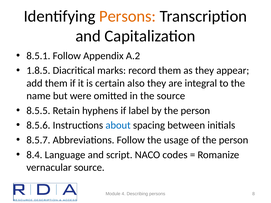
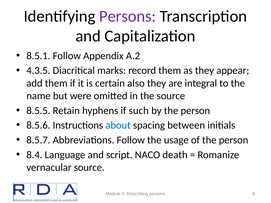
Persons colour: orange -> purple (128, 16)
1.8.5: 1.8.5 -> 4.3.5 (38, 71)
label: label -> such (139, 111)
codes: codes -> death (175, 155)
